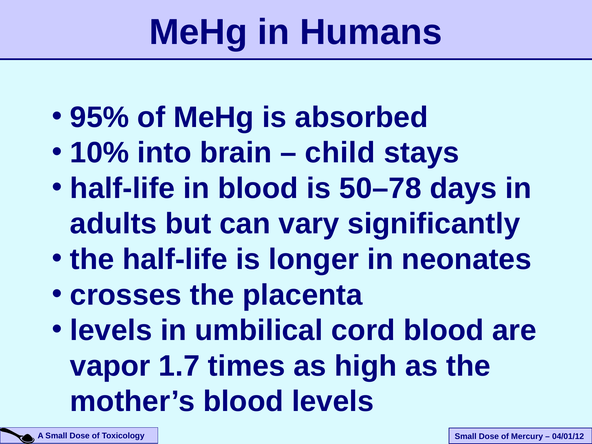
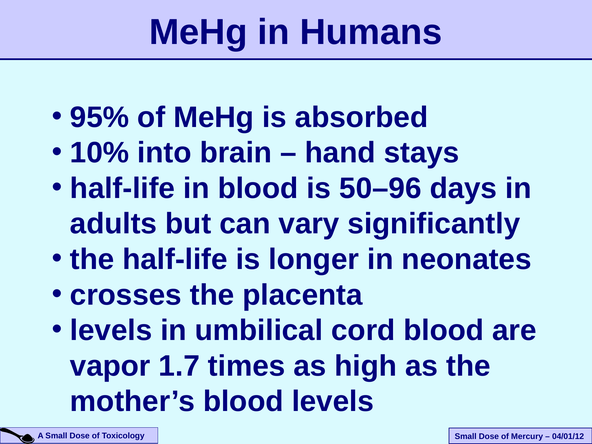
child: child -> hand (340, 153)
50–78: 50–78 -> 50–96 (380, 188)
